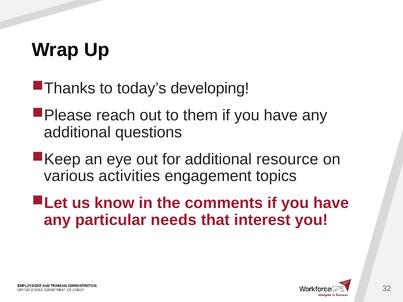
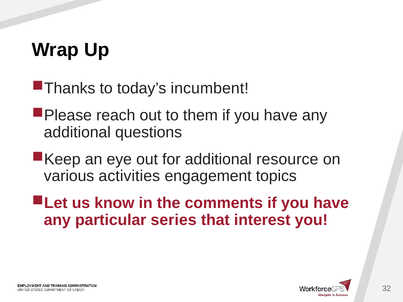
developing: developing -> incumbent (210, 88)
needs: needs -> series (174, 220)
